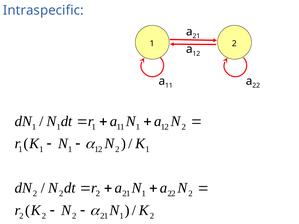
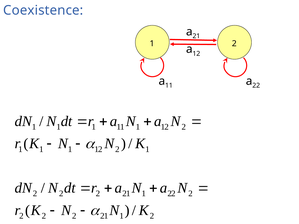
Intraspecific: Intraspecific -> Coexistence (43, 10)
